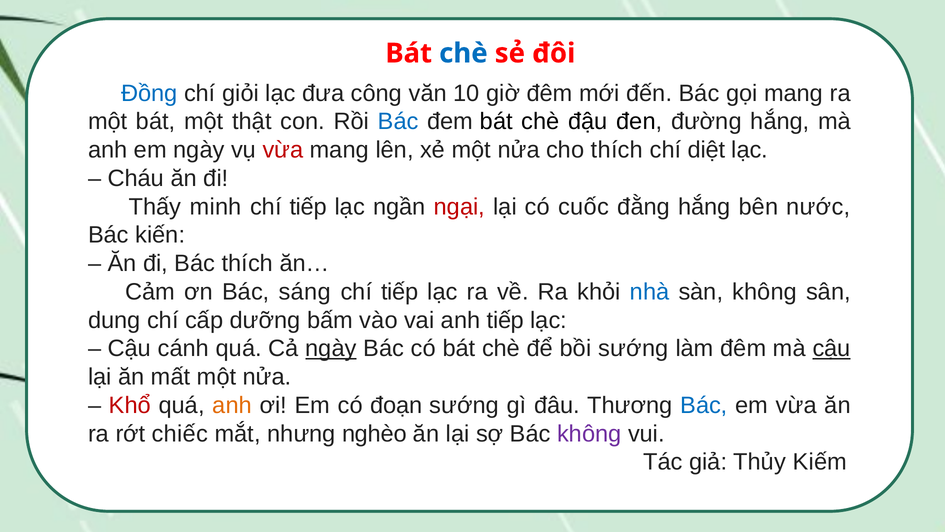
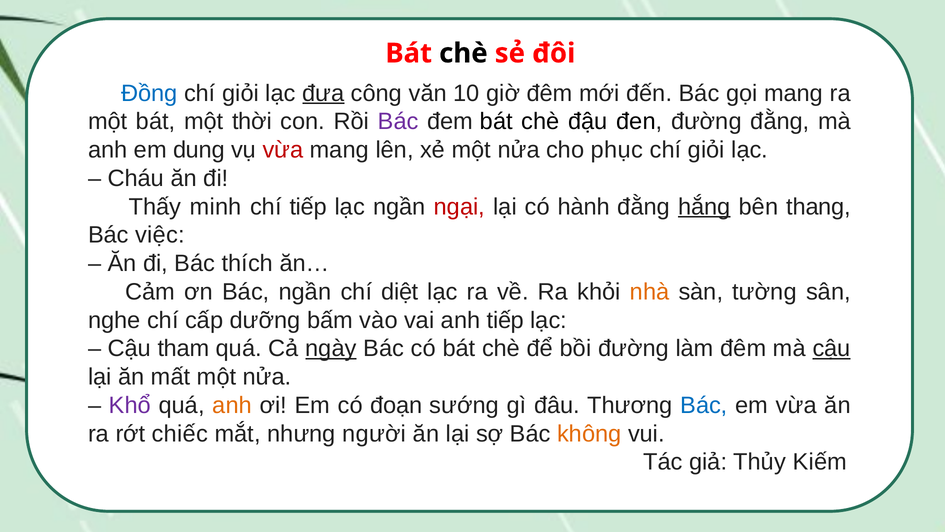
chè colour: blue -> black (463, 53)
đưa underline: none -> present (323, 93)
thật: thật -> thời (252, 122)
Bác colour: blue -> purple (398, 122)
đường hắng: hắng -> đằng (780, 122)
em ngày: ngày -> dung (199, 150)
cho thích: thích -> phục (617, 150)
diệt: diệt -> giỏi (706, 150)
cuốc: cuốc -> hành (584, 207)
hắng underline: none -> present (704, 207)
nước: nước -> thang (819, 207)
kiến: kiến -> việc (160, 235)
Bác sáng: sáng -> ngần (305, 292)
tiếp: tiếp -> diệt (400, 292)
nhà colour: blue -> orange (650, 292)
sàn không: không -> tường (765, 292)
dung: dung -> nghe (114, 320)
cánh: cánh -> tham (184, 348)
bồi sướng: sướng -> đường (633, 348)
Khổ colour: red -> purple (130, 405)
nghèo: nghèo -> người (374, 433)
không colour: purple -> orange (589, 433)
